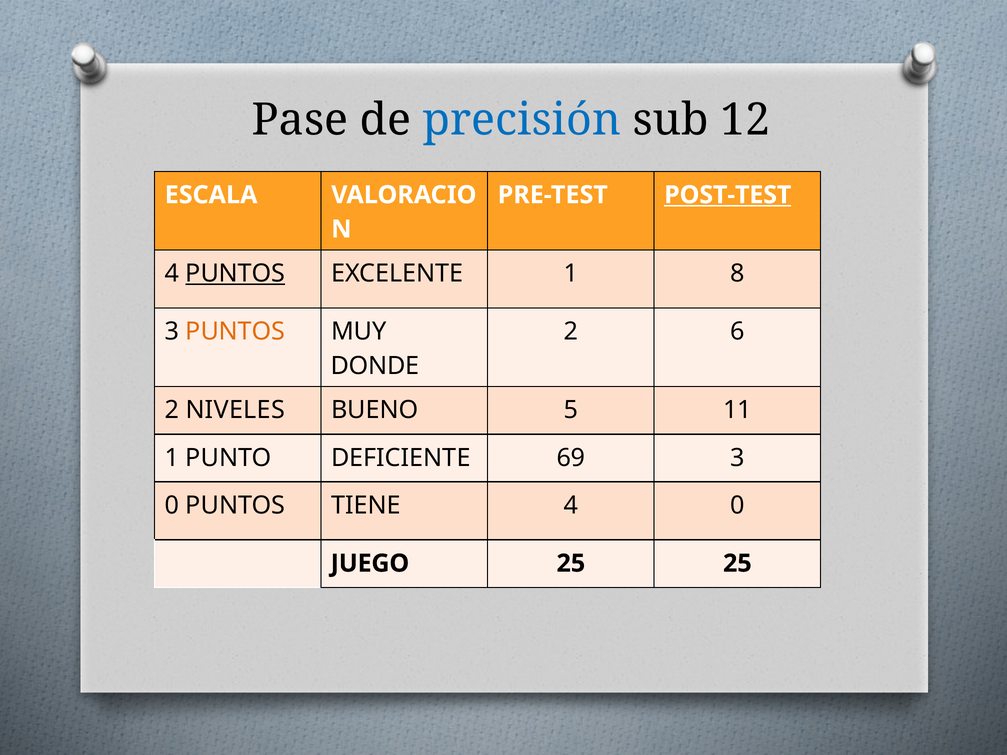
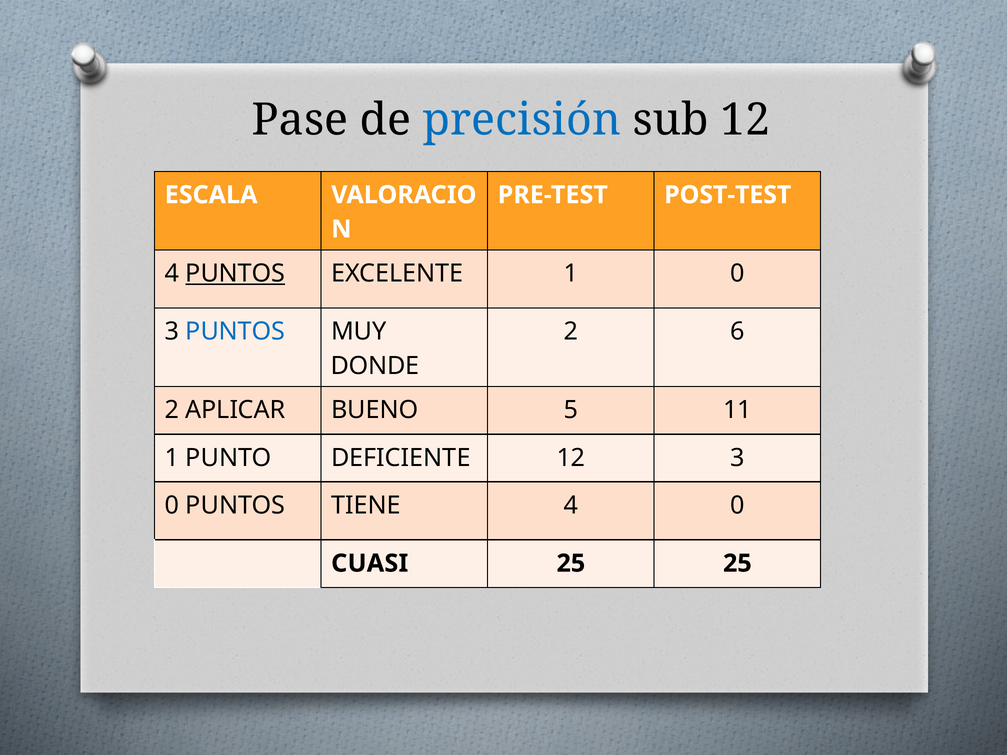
POST-TEST underline: present -> none (728, 195)
1 8: 8 -> 0 (737, 274)
PUNTOS colour: orange -> blue (235, 332)
NIVELES: NIVELES -> APLICAR (235, 410)
DEFICIENTE 69: 69 -> 12 (571, 458)
JUEGO: JUEGO -> CUASI (370, 564)
